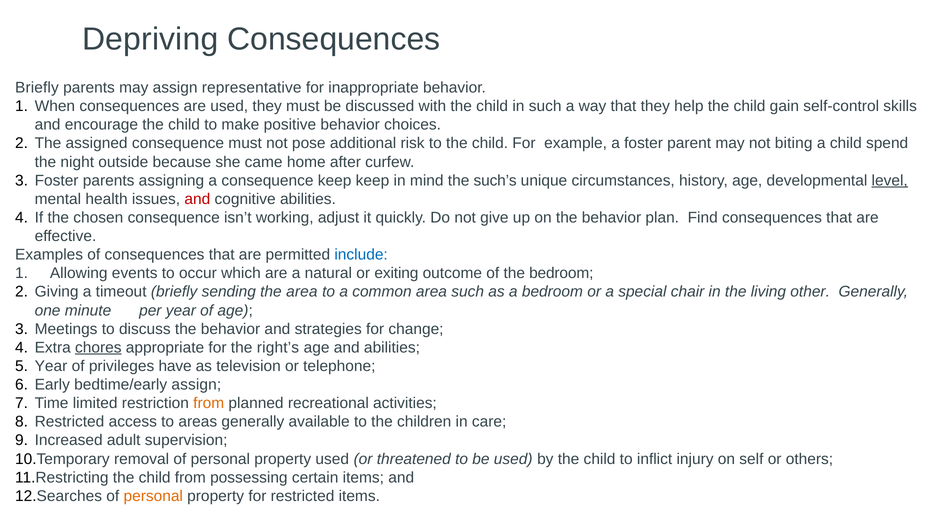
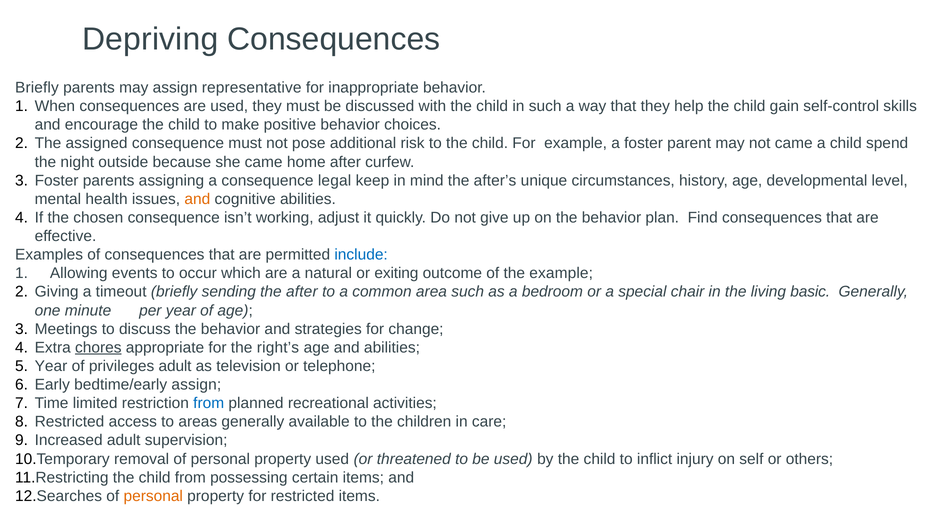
not biting: biting -> came (794, 143)
consequence keep: keep -> legal (335, 181)
such’s: such’s -> after’s (495, 181)
level underline: present -> none (890, 181)
and colour: red -> orange (197, 199)
the bedroom: bedroom -> example (561, 274)
the area: area -> after (302, 292)
other: other -> basic (810, 292)
privileges have: have -> adult (175, 366)
from colour: orange -> blue (209, 404)
